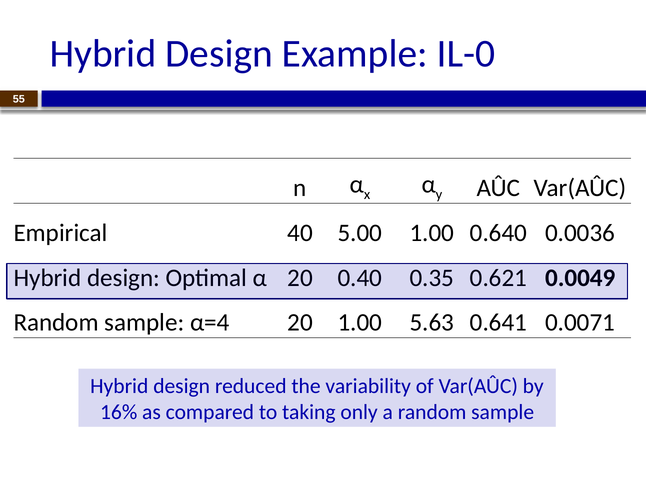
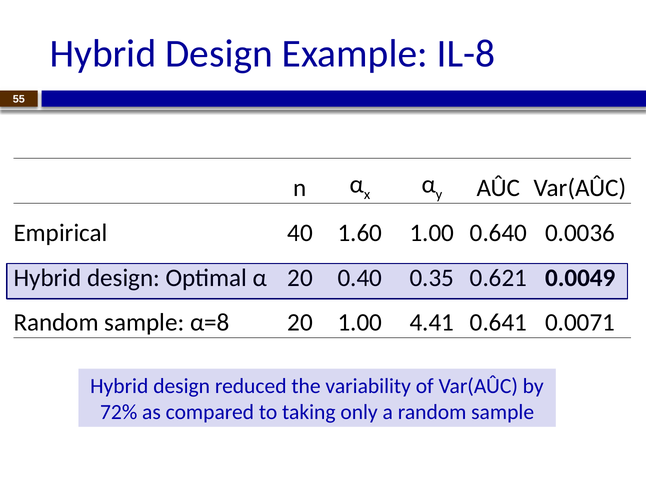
IL-0: IL-0 -> IL-8 (466, 54)
5.00: 5.00 -> 1.60 (360, 233)
α=4: α=4 -> α=8 (210, 322)
5.63: 5.63 -> 4.41 (432, 322)
16%: 16% -> 72% (119, 412)
